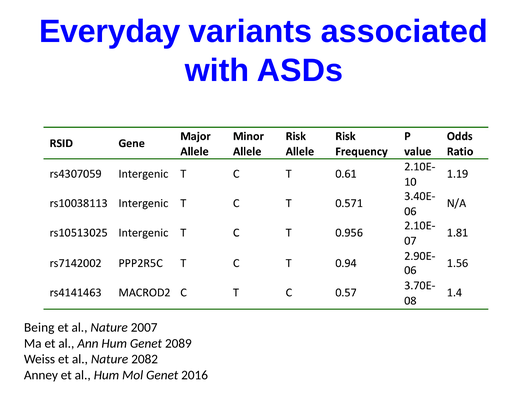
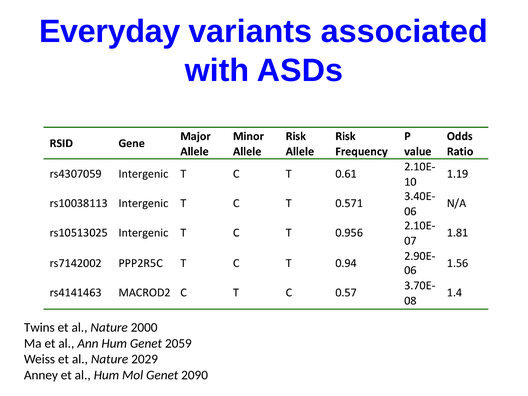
Being: Being -> Twins (39, 327)
2007: 2007 -> 2000 (144, 327)
2089: 2089 -> 2059 (178, 343)
2082: 2082 -> 2029 (145, 359)
2016: 2016 -> 2090 (195, 375)
